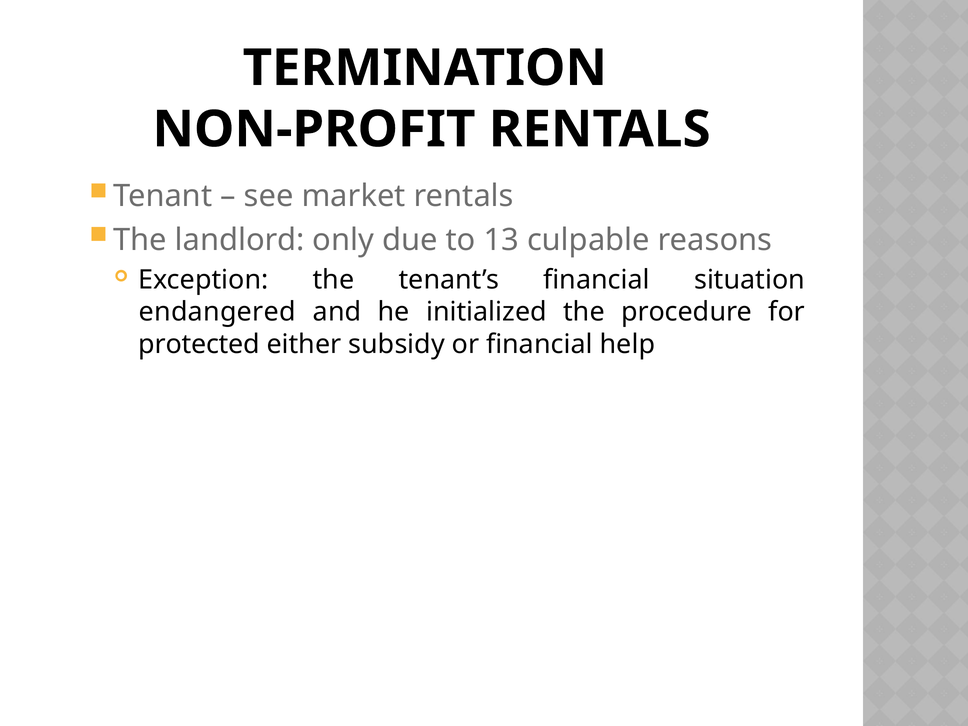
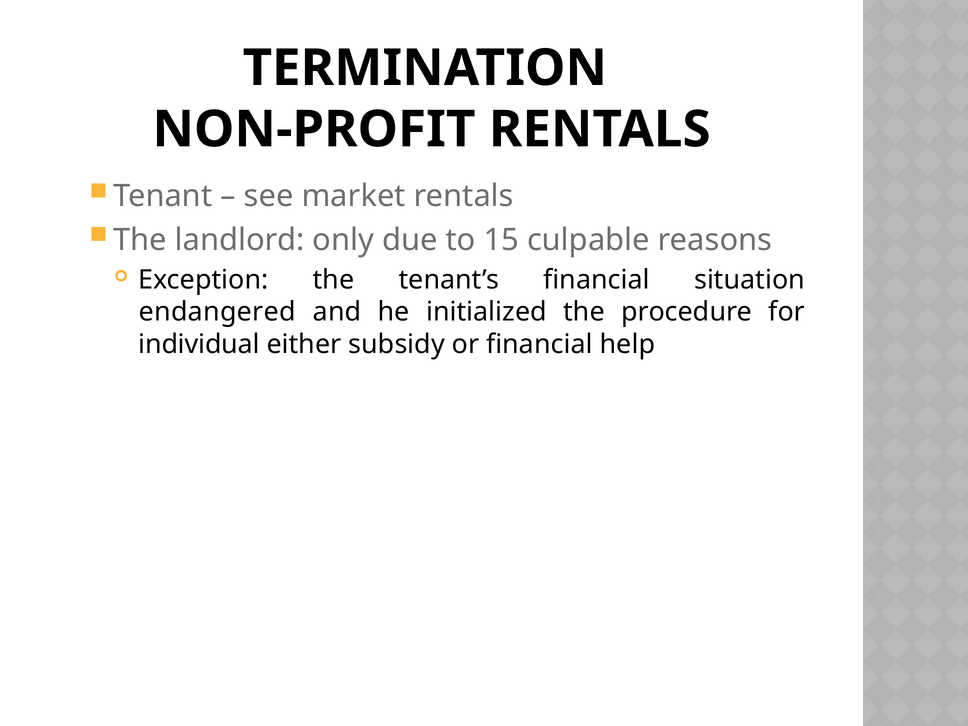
13: 13 -> 15 (501, 240)
protected: protected -> individual (199, 344)
